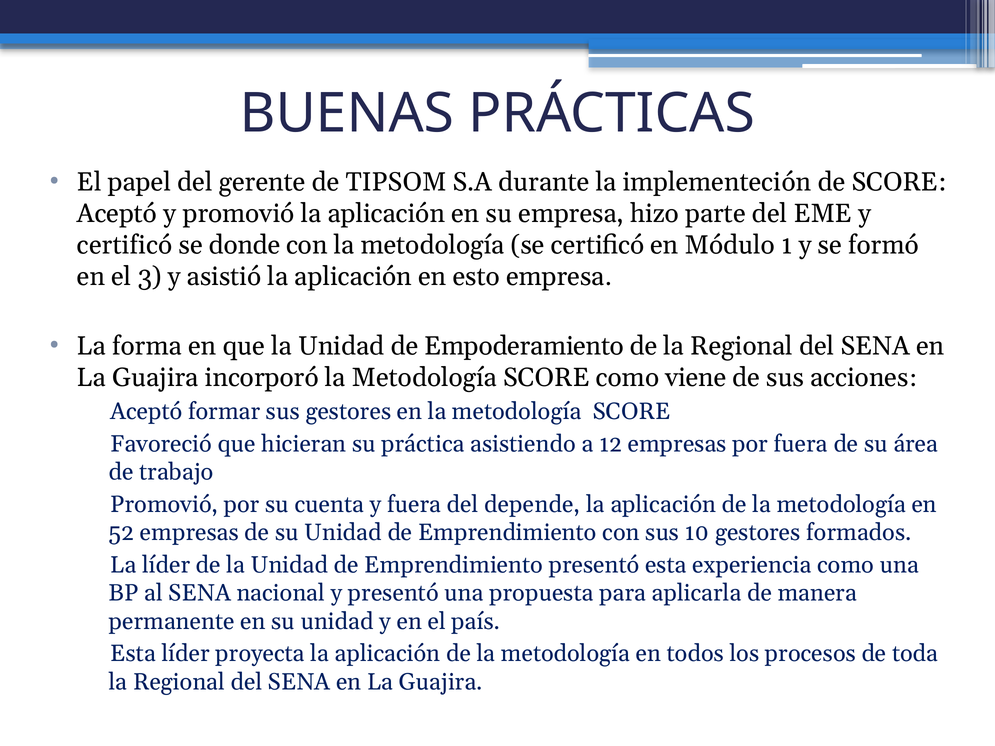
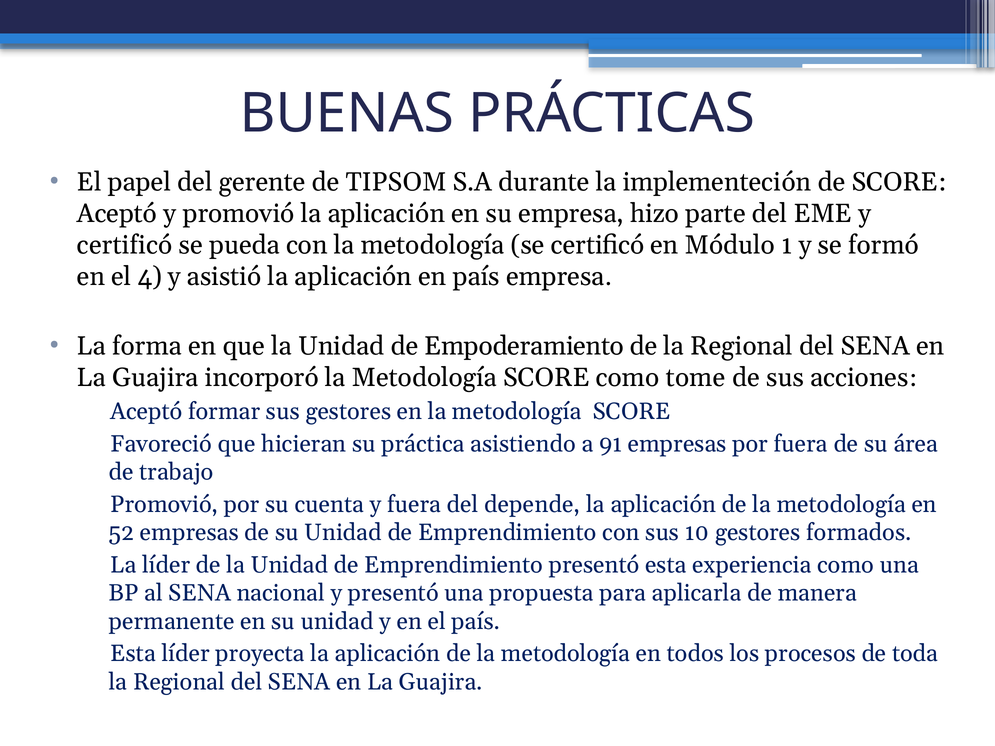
donde: donde -> pueda (245, 245)
3: 3 -> 4 (150, 277)
en esto: esto -> país (476, 277)
viene: viene -> tome (696, 378)
12: 12 -> 91 (611, 444)
